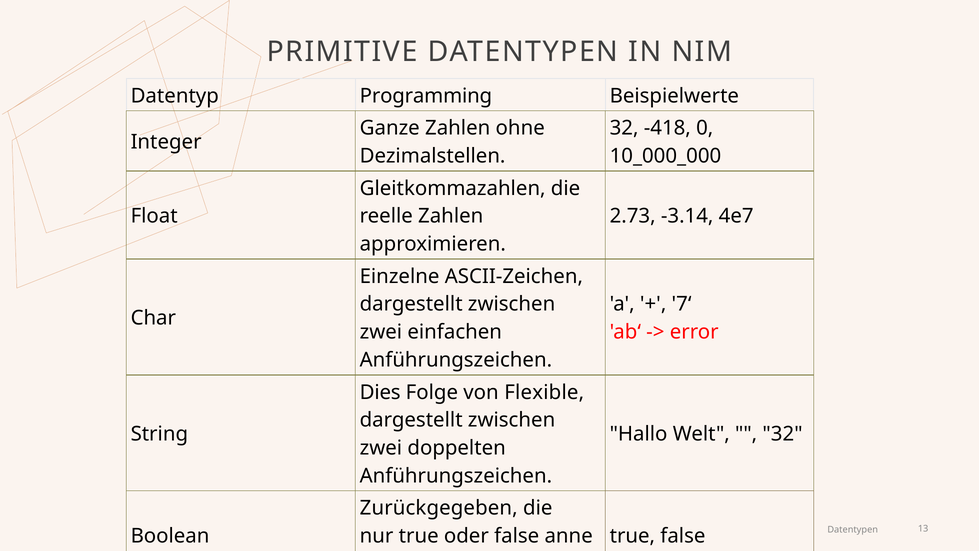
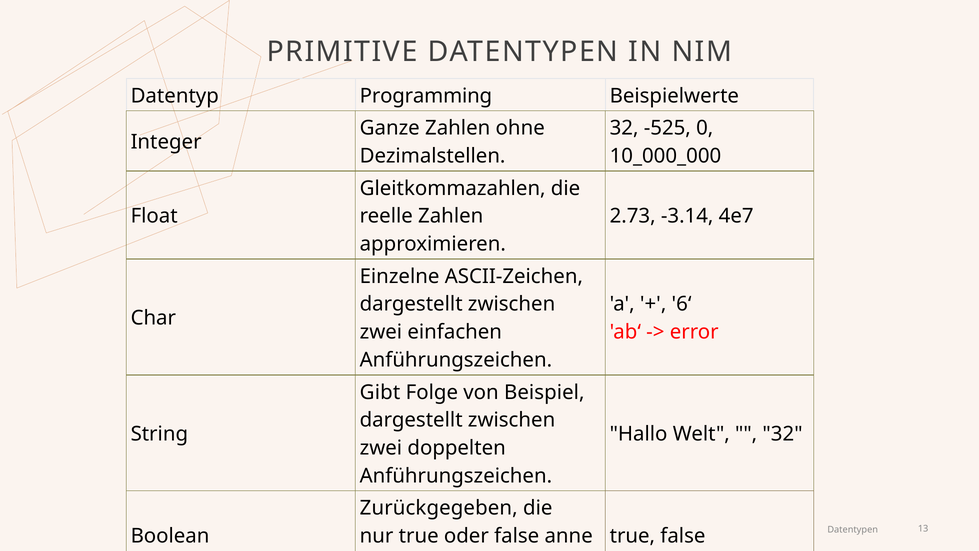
-418: -418 -> -525 (667, 128)
7‘: 7‘ -> 6‘ (682, 304)
Dies: Dies -> Gibt (380, 392)
Flexible: Flexible -> Beispiel (544, 392)
